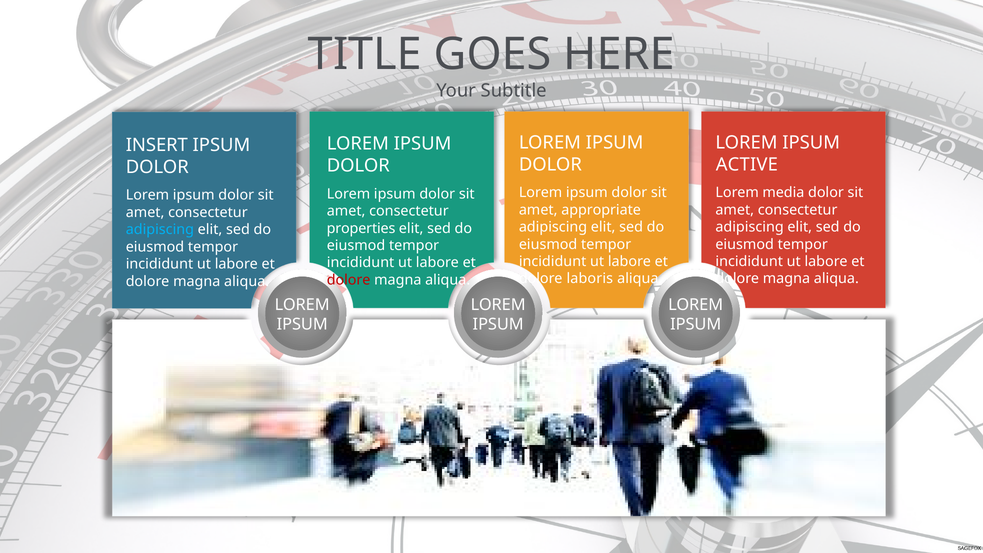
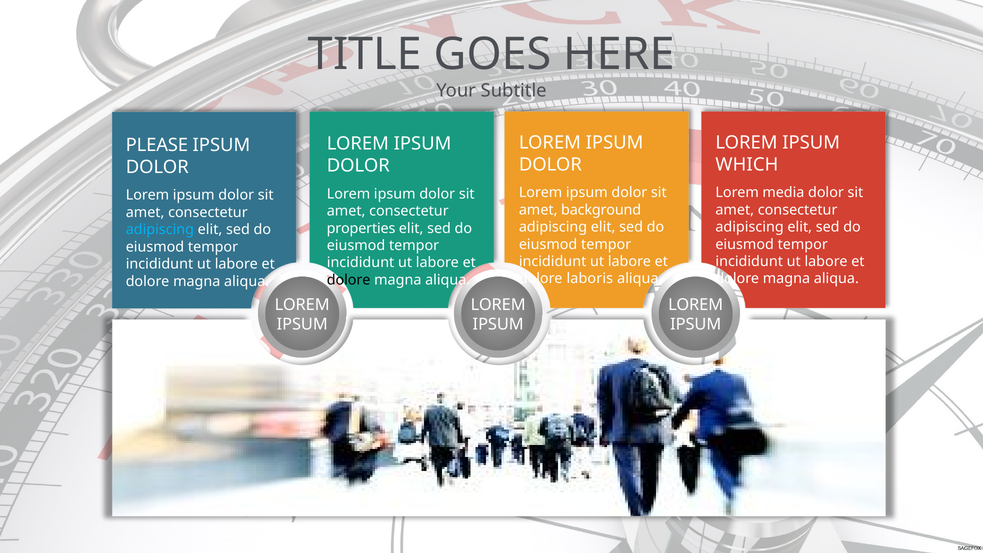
INSERT: INSERT -> PLEASE (157, 145)
ACTIVE: ACTIVE -> WHICH (747, 165)
appropriate: appropriate -> background (601, 210)
dolore colour: red -> black (349, 280)
